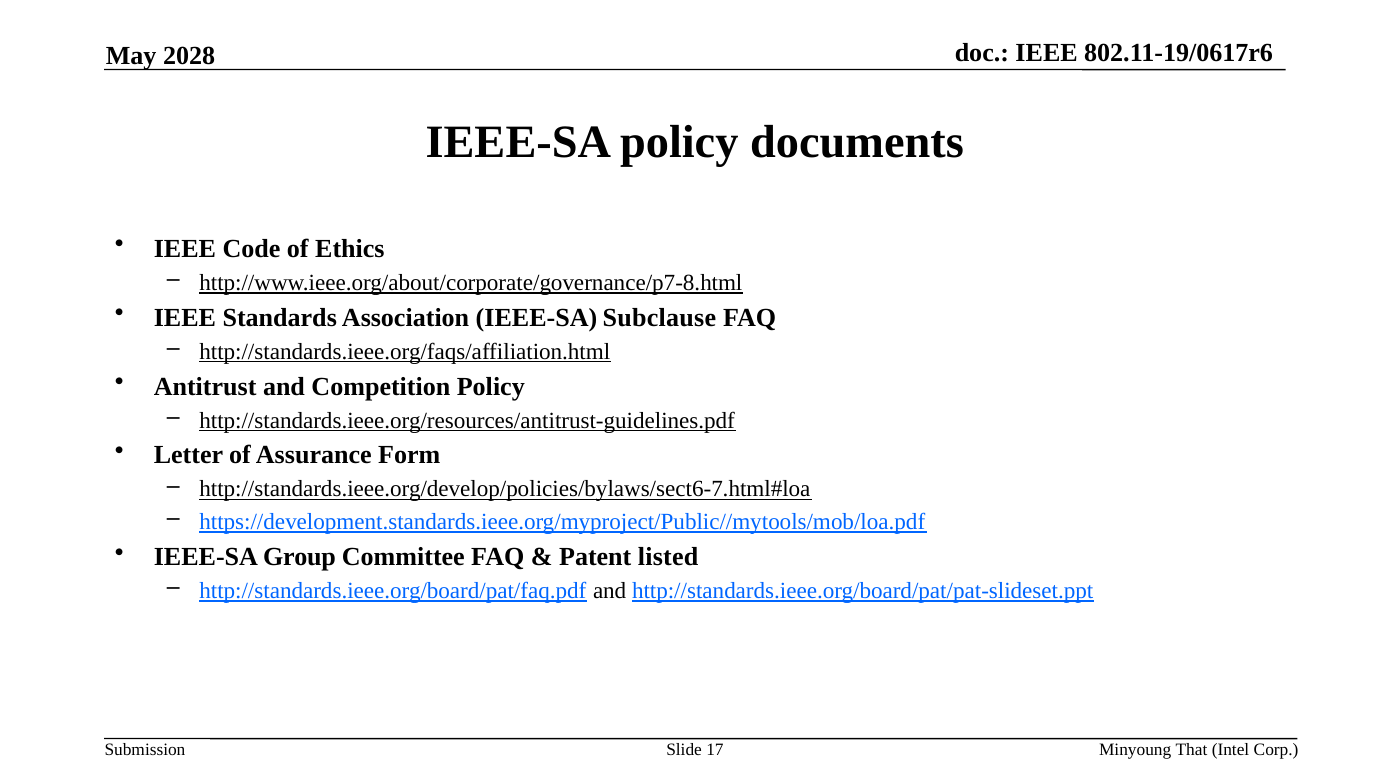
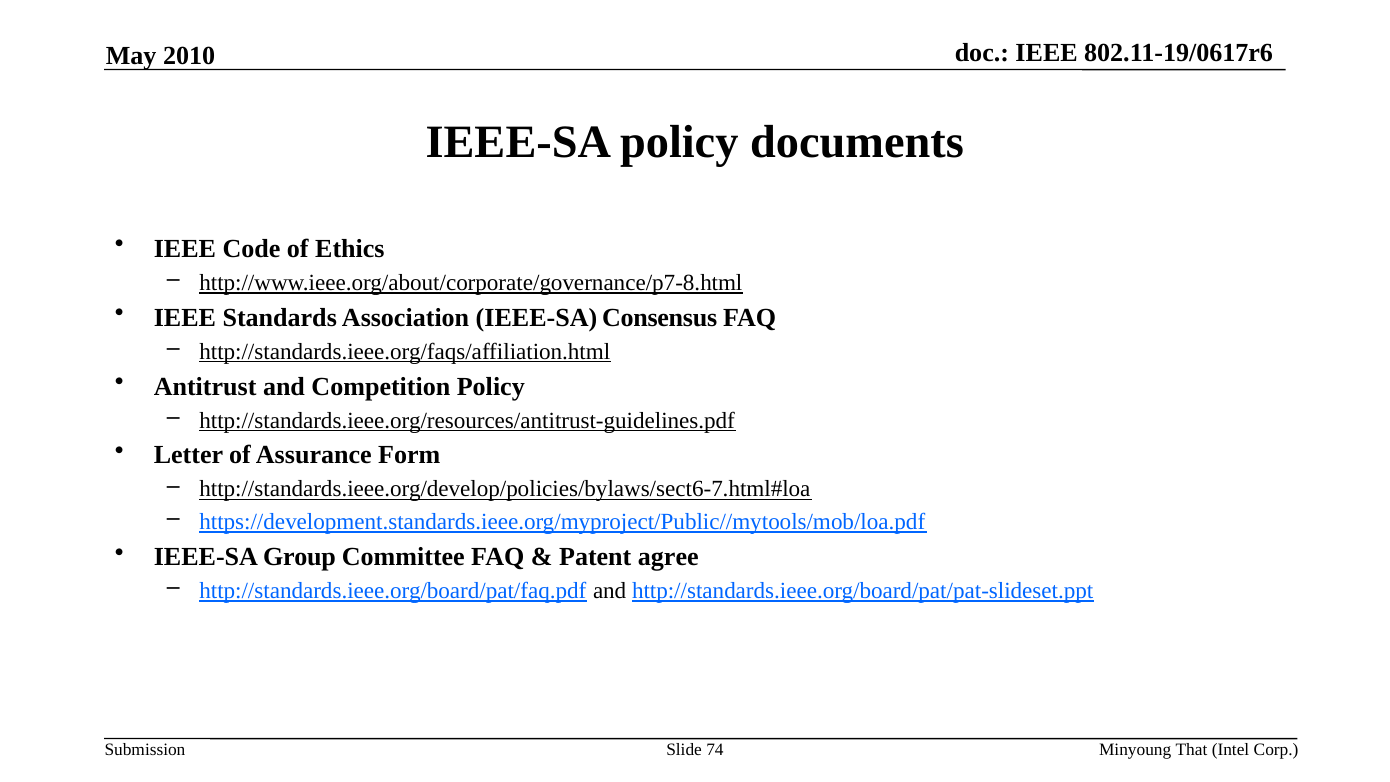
2028: 2028 -> 2010 (189, 56)
Subclause: Subclause -> Consensus (660, 317)
listed: listed -> agree (668, 557)
17: 17 -> 74 (715, 750)
